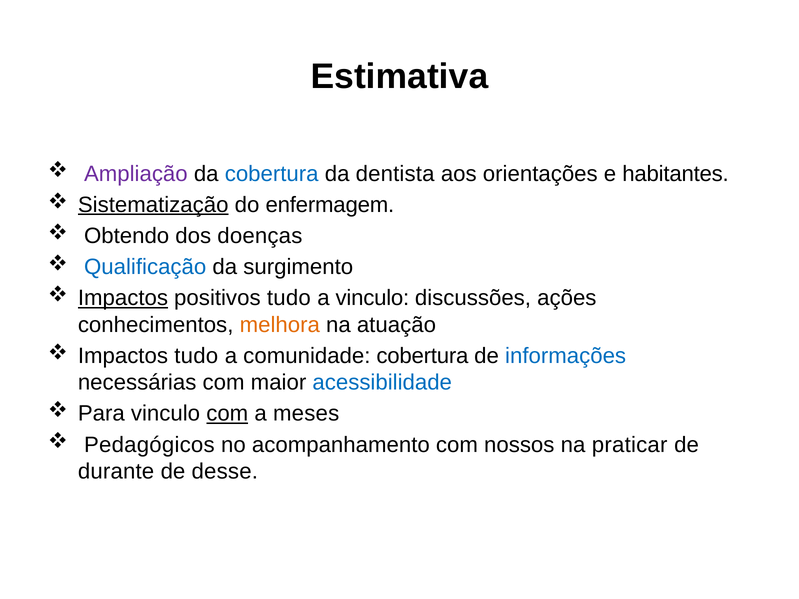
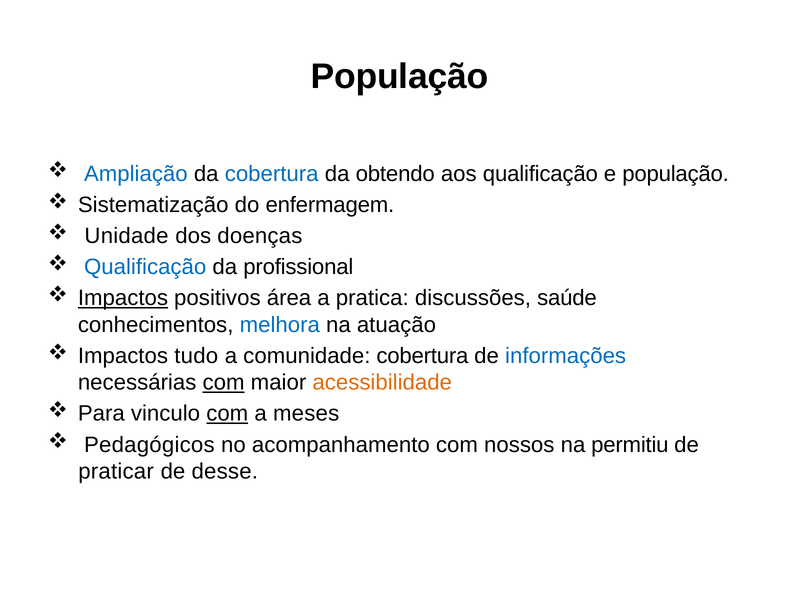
Estimativa: Estimativa -> População (400, 76)
Ampliação colour: purple -> blue (136, 174)
dentista: dentista -> obtendo (395, 174)
aos orientações: orientações -> qualificação (540, 174)
e habitantes: habitantes -> população (676, 174)
Sistematização underline: present -> none (153, 205)
Obtendo: Obtendo -> Unidade (127, 236)
surgimento: surgimento -> profissional (298, 267)
positivos tudo: tudo -> área (289, 298)
a vinculo: vinculo -> pratica (372, 298)
ações: ações -> saúde (567, 298)
melhora colour: orange -> blue (280, 325)
com underline: none -> present (224, 383)
acessibilidade colour: blue -> orange (382, 383)
praticar: praticar -> permitiu (630, 445)
durante: durante -> praticar (116, 472)
